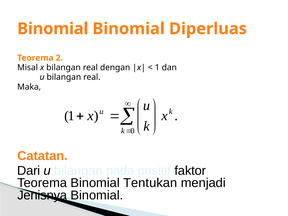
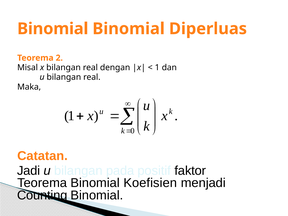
Dari: Dari -> Jadi (29, 171)
Tentukan: Tentukan -> Koefisien (150, 183)
Jenisnya: Jenisnya -> Counting (42, 195)
